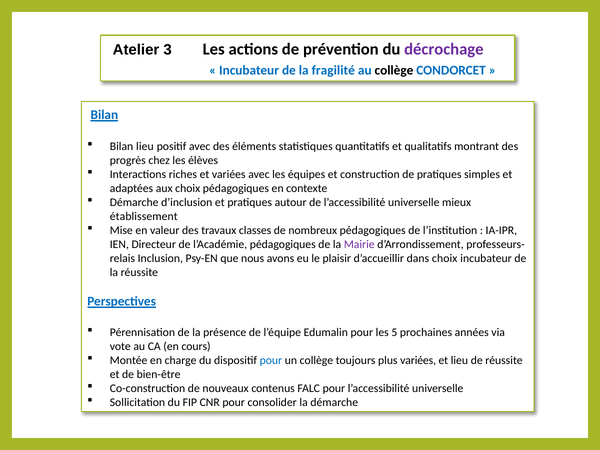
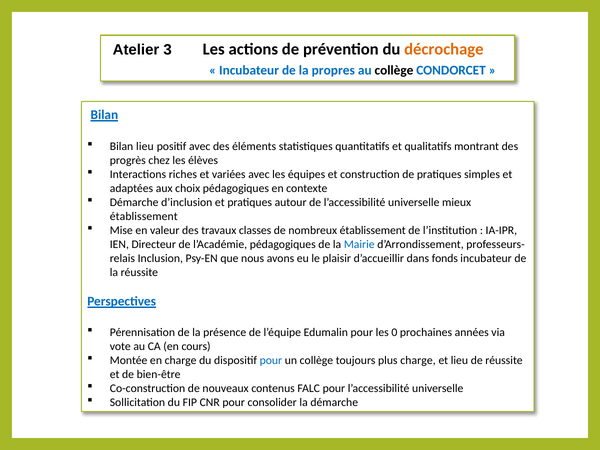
décrochage colour: purple -> orange (444, 49)
fragilité: fragilité -> propres (333, 70)
nombreux pédagogiques: pédagogiques -> établissement (373, 230)
Mairie colour: purple -> blue (359, 244)
dans choix: choix -> fonds (445, 258)
5: 5 -> 0 (394, 332)
plus variées: variées -> charge (418, 360)
